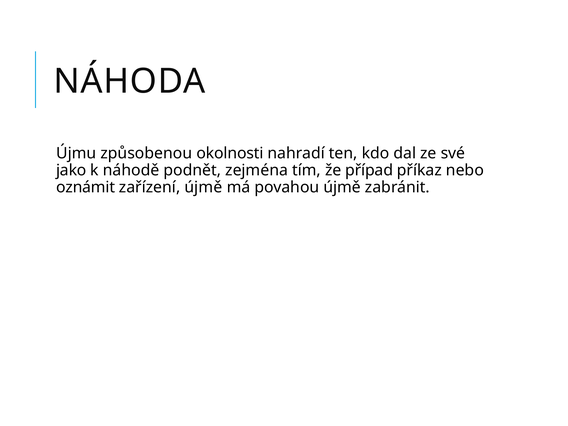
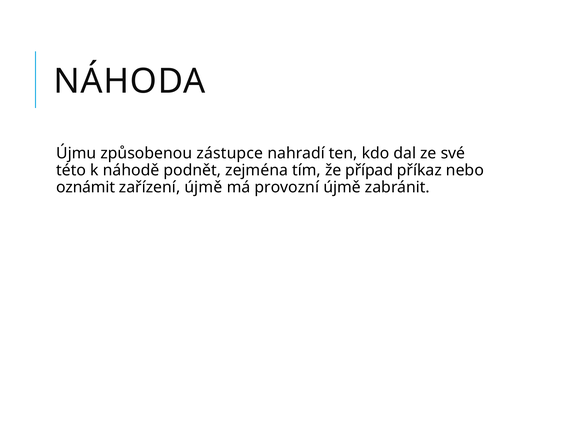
okolnosti: okolnosti -> zástupce (230, 153)
jako: jako -> této (71, 170)
povahou: povahou -> provozní (287, 187)
